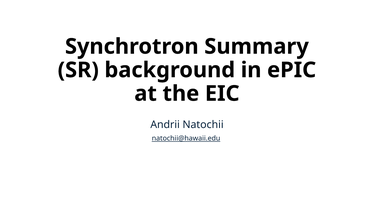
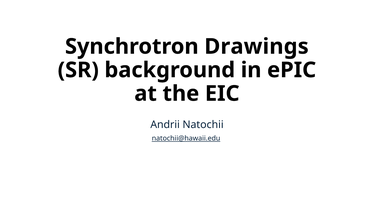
Summary: Summary -> Drawings (256, 47)
